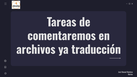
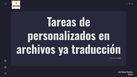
comentaremos: comentaremos -> personalizados (62, 36)
